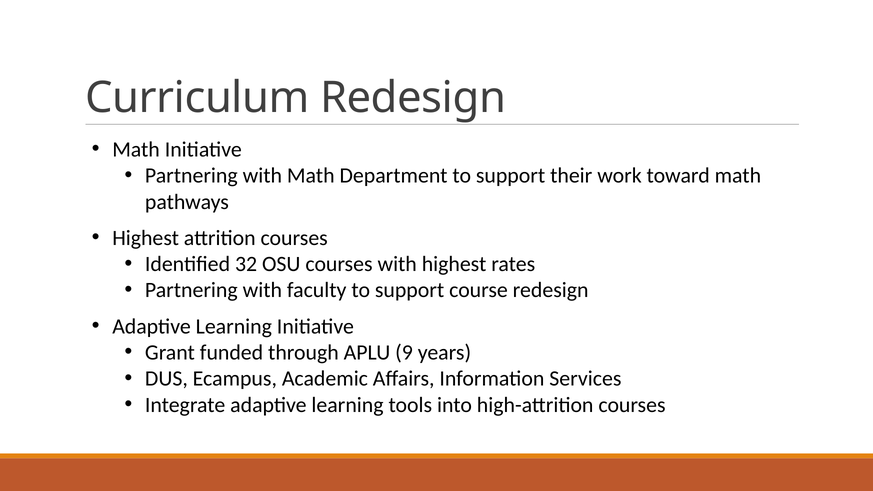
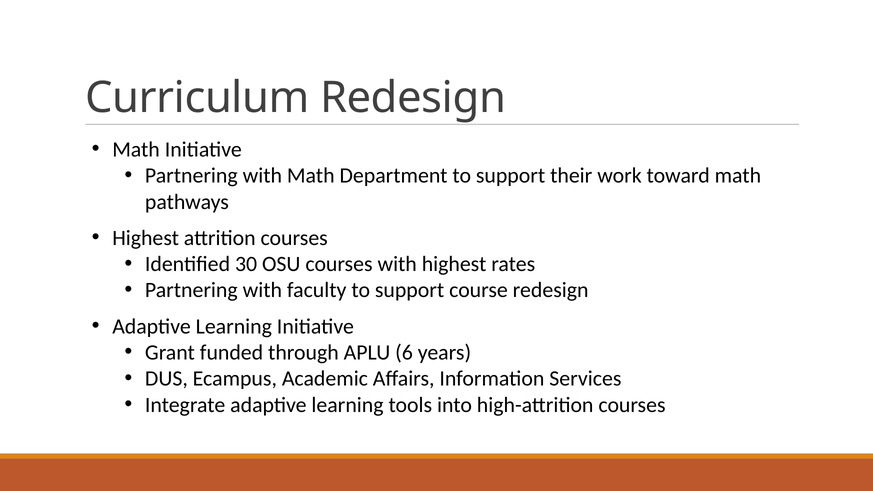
32: 32 -> 30 (246, 264)
9: 9 -> 6 (404, 353)
